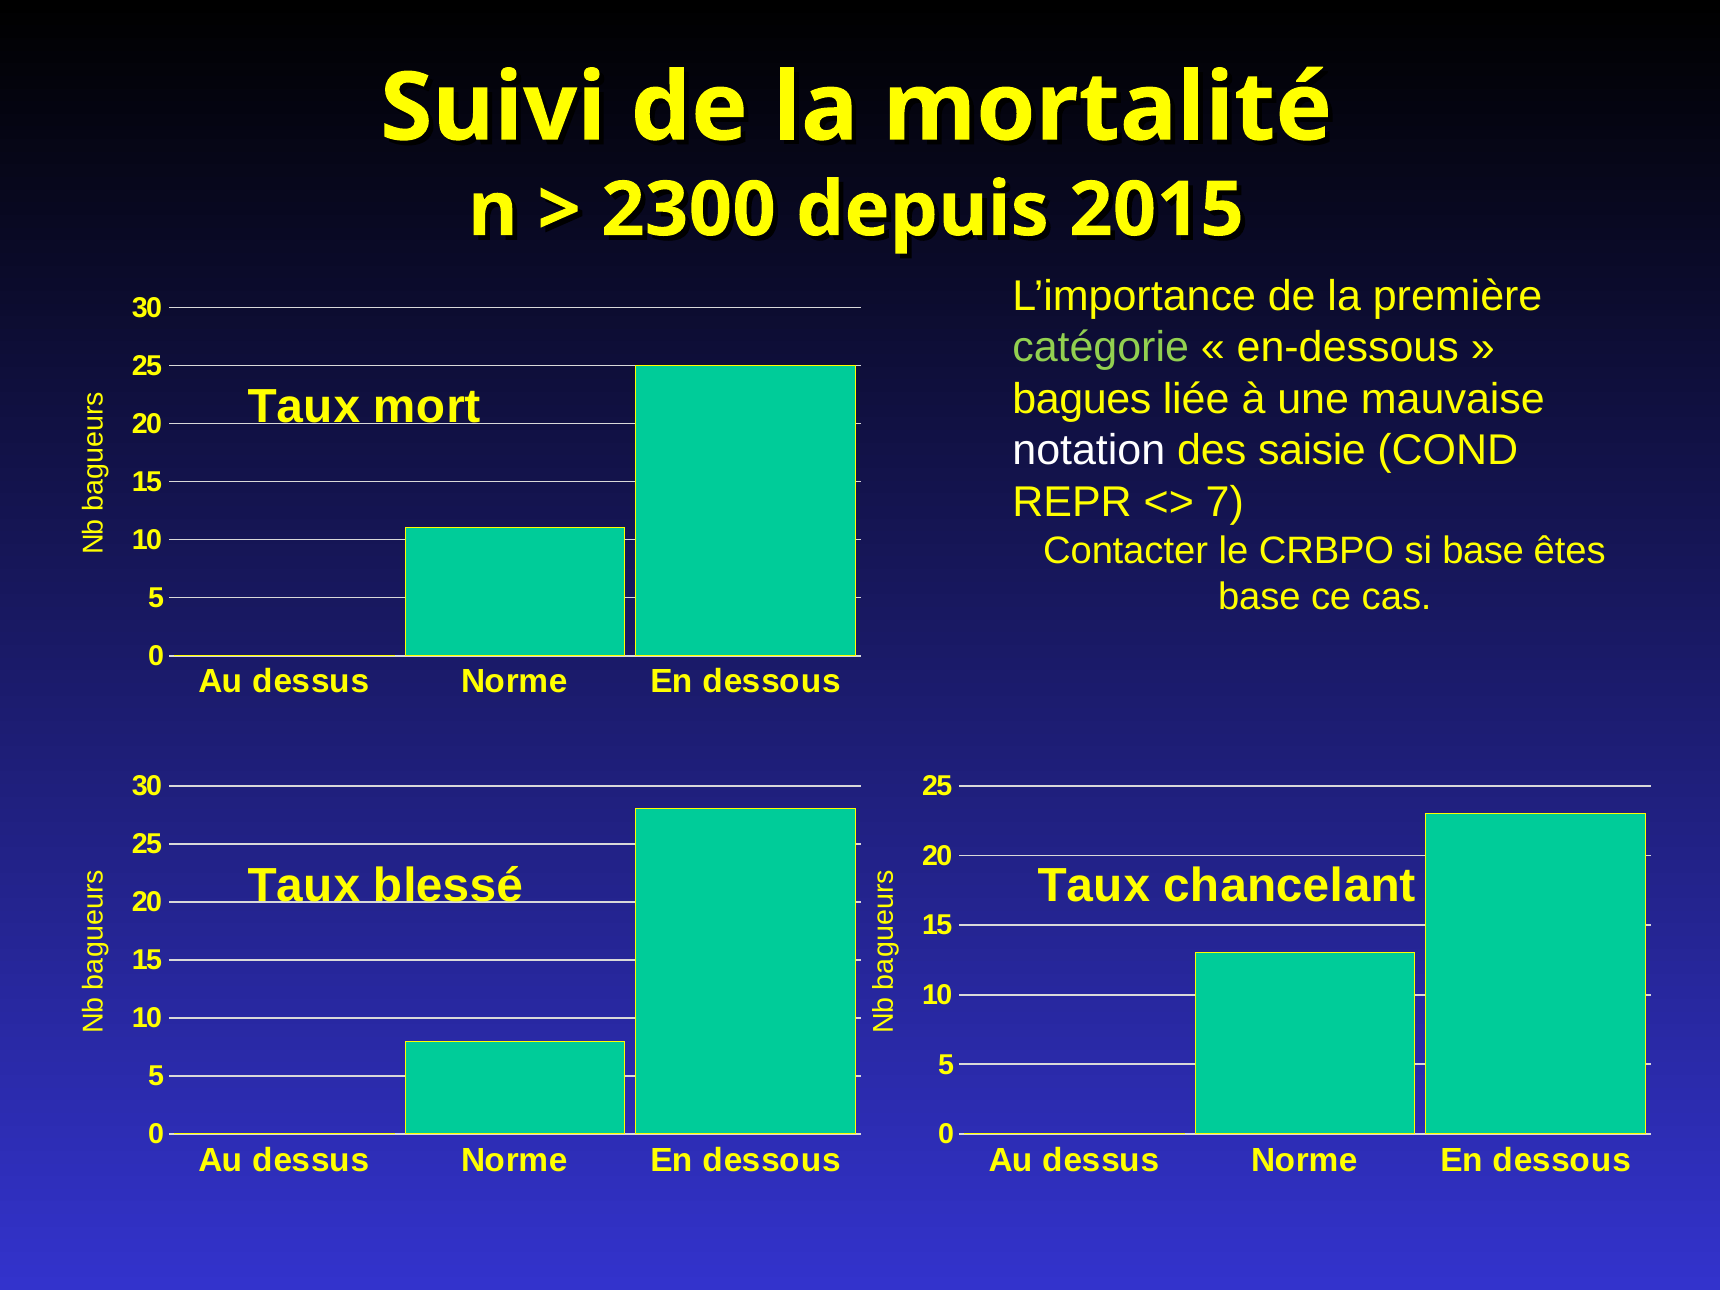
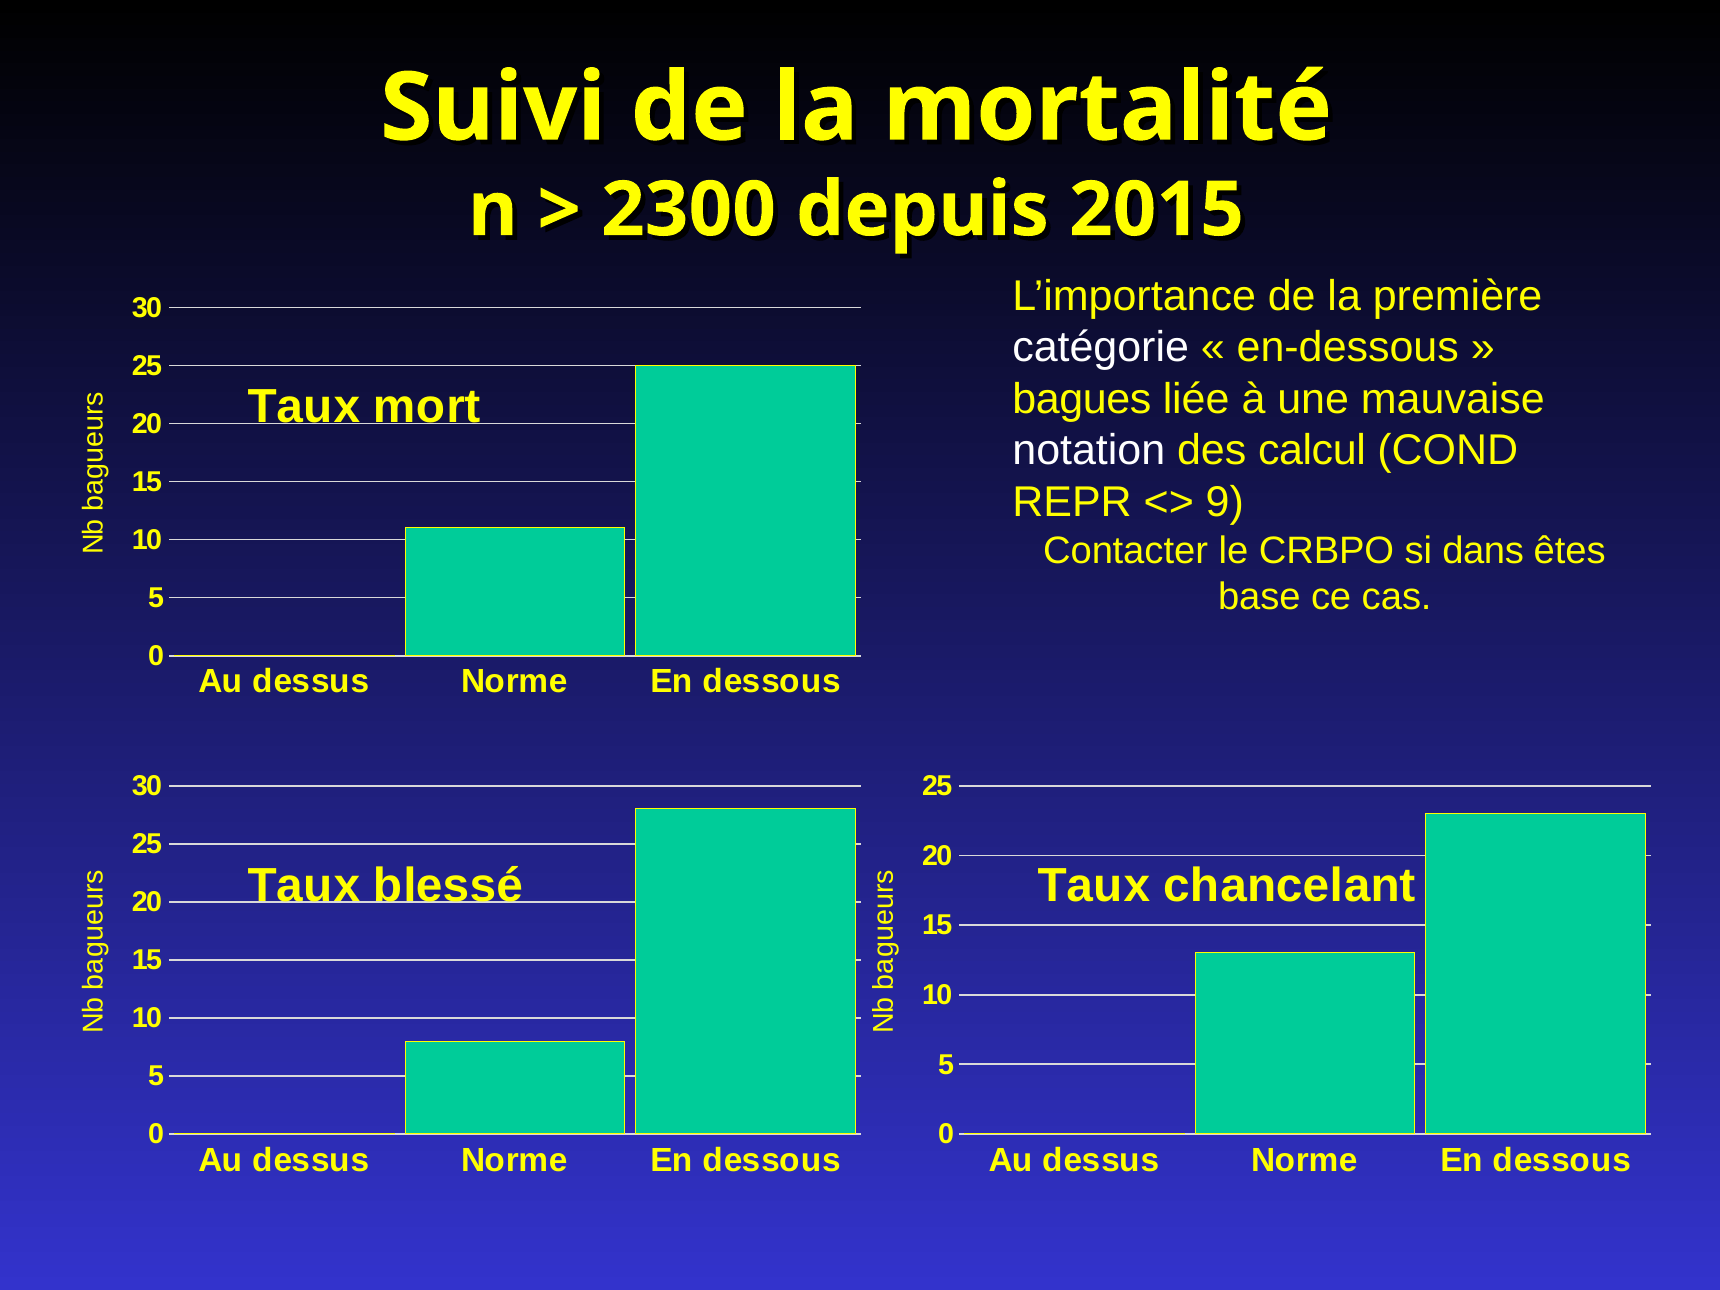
catégorie colour: light green -> white (1101, 347)
saisie: saisie -> calcul (1312, 451)
7: 7 -> 9 (1225, 502)
si base: base -> dans (1483, 551)
